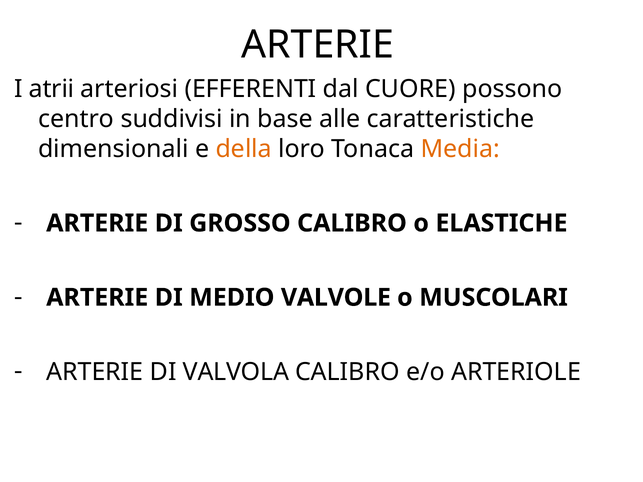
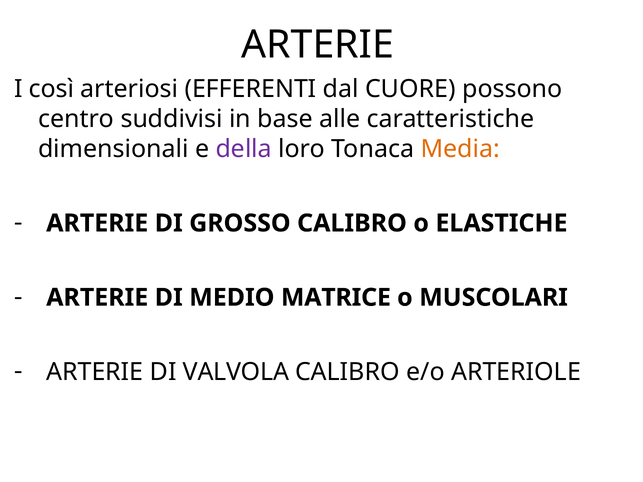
atrii: atrii -> così (52, 89)
della colour: orange -> purple (244, 149)
VALVOLE: VALVOLE -> MATRICE (336, 298)
